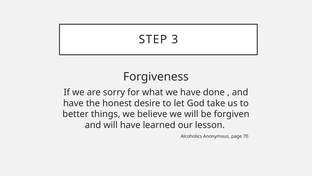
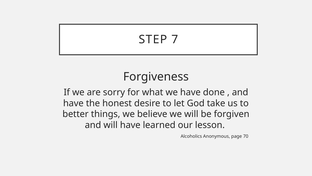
3: 3 -> 7 (175, 39)
